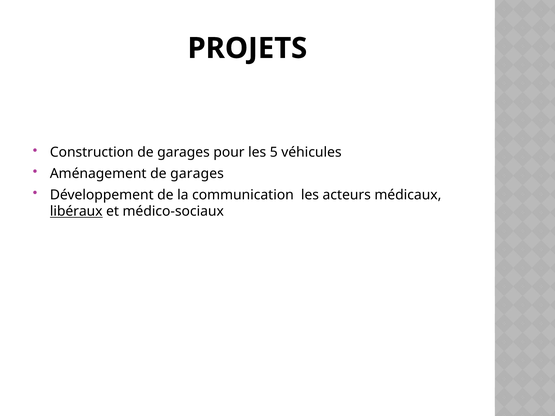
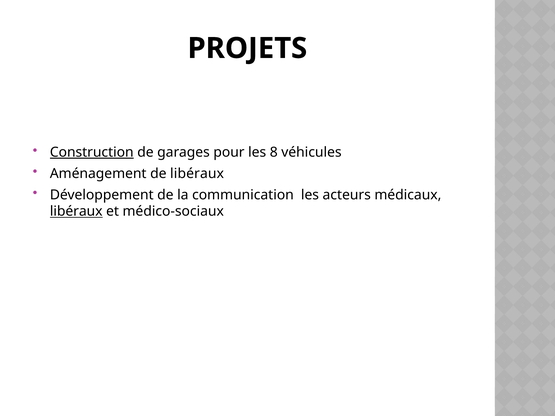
Construction underline: none -> present (92, 152)
5: 5 -> 8 (274, 152)
Aménagement de garages: garages -> libéraux (197, 174)
